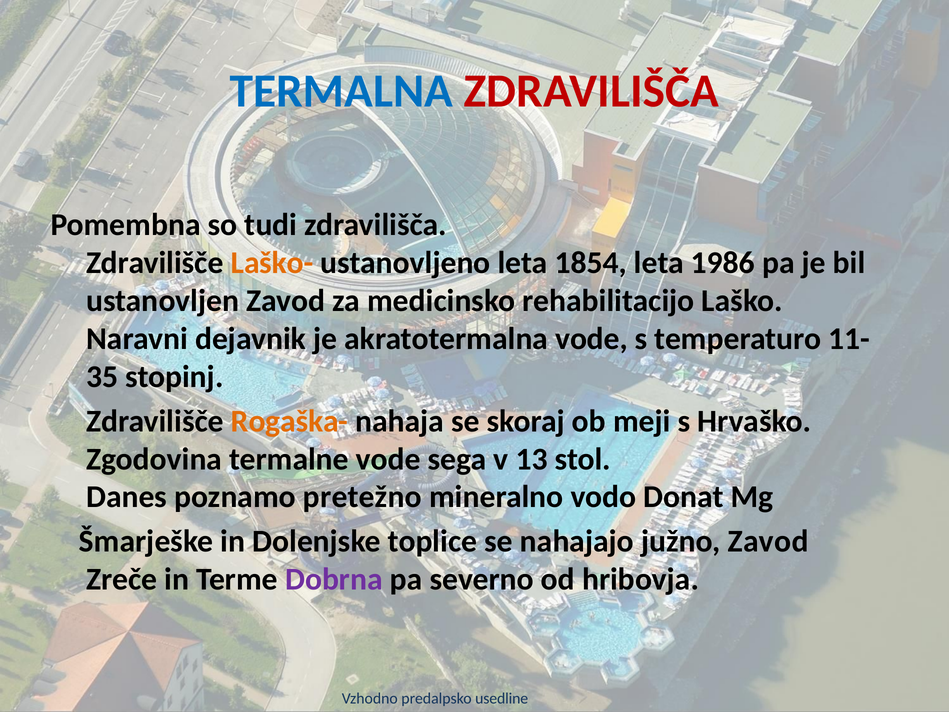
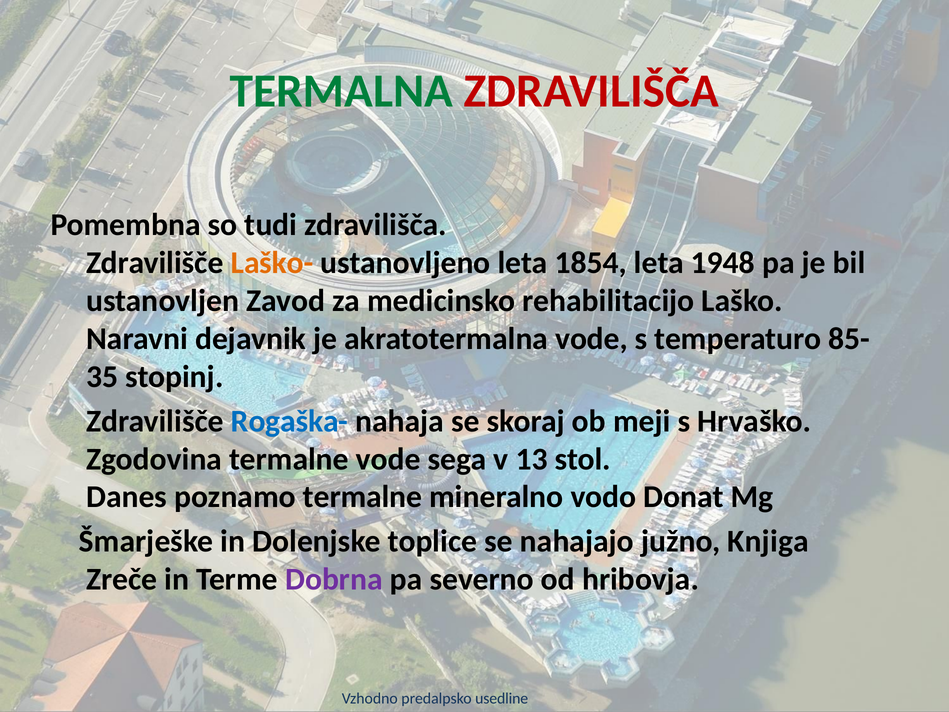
TERMALNA colour: blue -> green (341, 91)
1986: 1986 -> 1948 (723, 263)
11-: 11- -> 85- (849, 339)
Rogaška- colour: orange -> blue (290, 421)
poznamo pretežno: pretežno -> termalne (363, 497)
južno Zavod: Zavod -> Knjiga (768, 541)
